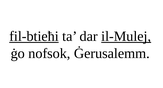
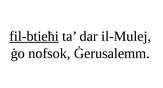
il-Mulej underline: present -> none (126, 36)
